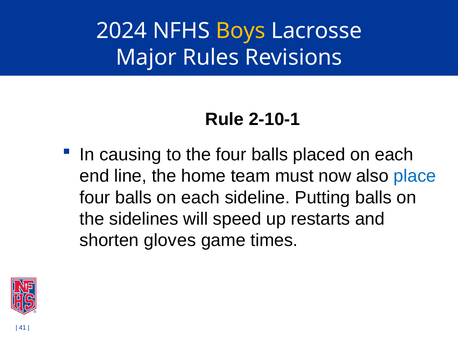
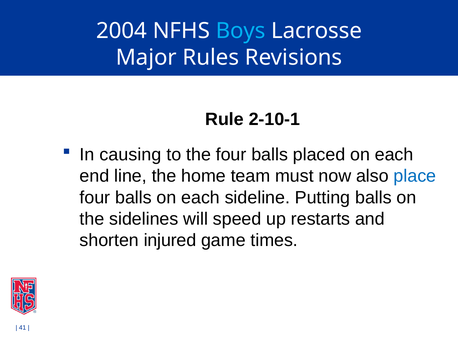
2024: 2024 -> 2004 (122, 31)
Boys colour: yellow -> light blue (241, 31)
gloves: gloves -> injured (170, 241)
